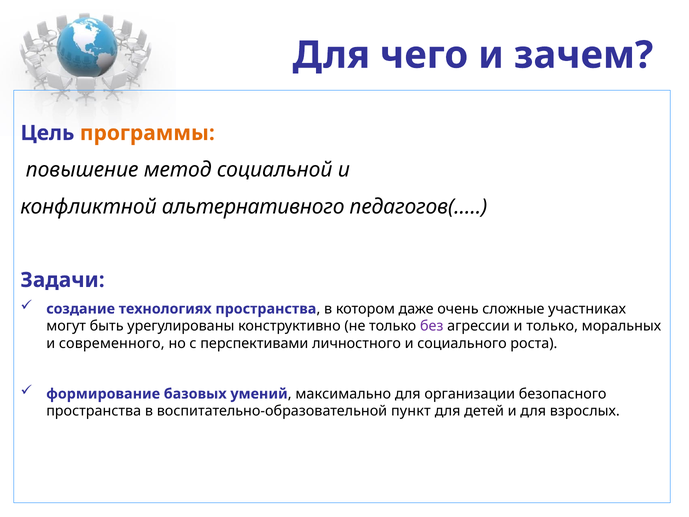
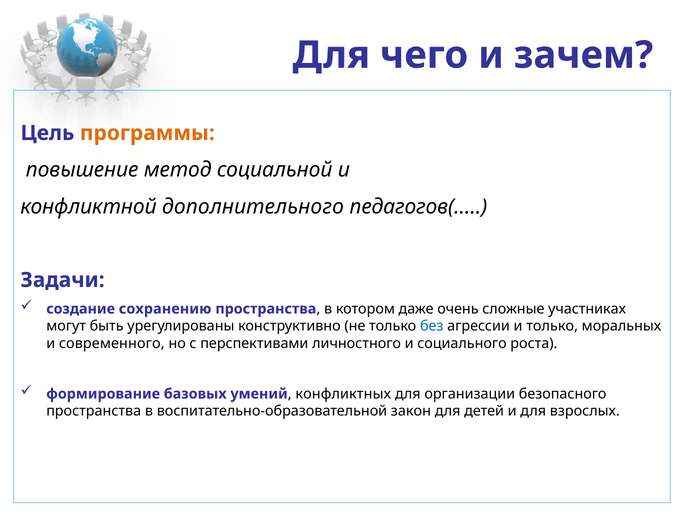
альтернативного: альтернативного -> дополнительного (253, 206)
технологиях: технологиях -> сохранению (165, 309)
без colour: purple -> blue (432, 326)
максимально: максимально -> конфликтных (343, 394)
пункт: пункт -> закон (411, 411)
